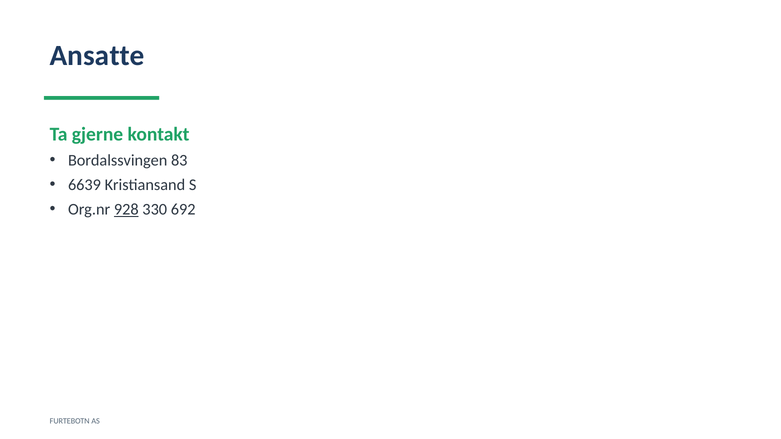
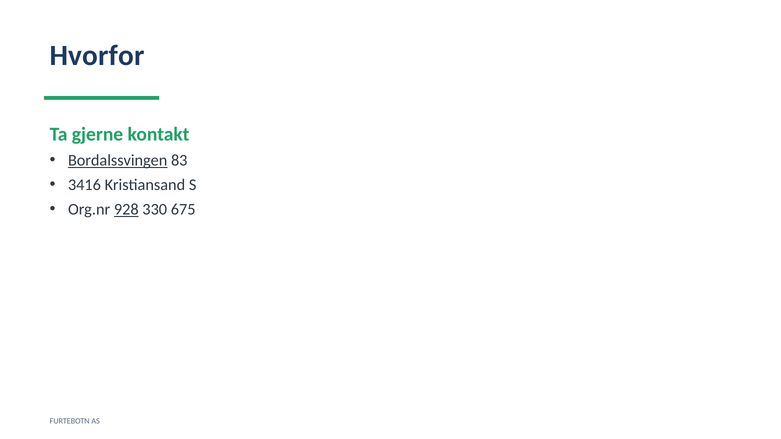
Ansatte: Ansatte -> Hvorfor (97, 56)
Bordalssvingen underline: none -> present (118, 161)
6639: 6639 -> 3416 (84, 185)
692: 692 -> 675 (183, 209)
